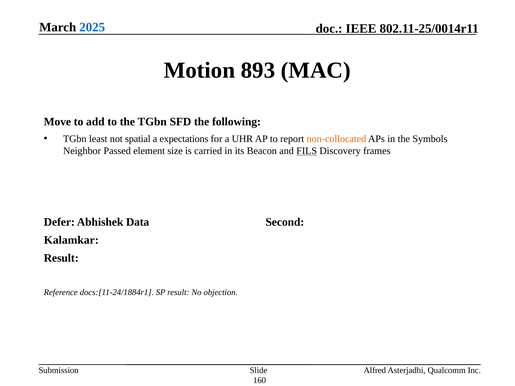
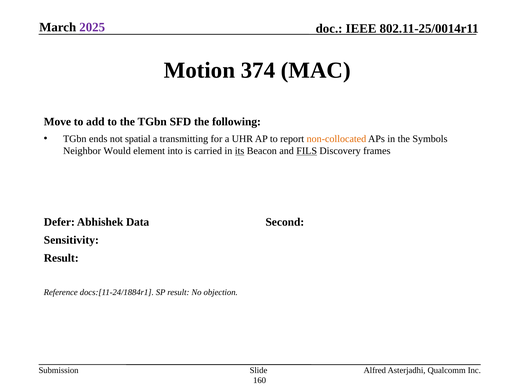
2025 colour: blue -> purple (92, 27)
893: 893 -> 374 (258, 70)
least: least -> ends (98, 139)
expectations: expectations -> transmitting (184, 139)
Passed: Passed -> Would (117, 151)
size: size -> into (175, 151)
its underline: none -> present (240, 151)
Kalamkar: Kalamkar -> Sensitivity (71, 240)
